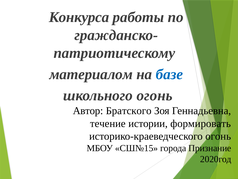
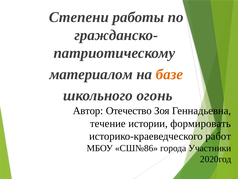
Конкурса: Конкурса -> Степени (79, 17)
базе colour: blue -> orange (169, 74)
Братского: Братского -> Отечество (129, 110)
историко-краеведческого огонь: огонь -> работ (218, 136)
СШ№15: СШ№15 -> СШ№86 (137, 148)
Признание: Признание -> Участники (210, 148)
